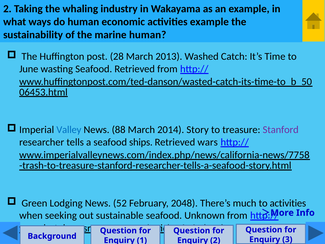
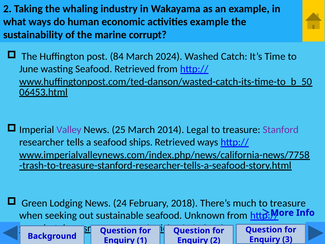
marine human: human -> corrupt (148, 35)
28: 28 -> 84 (117, 56)
2013: 2013 -> 2024 (169, 56)
Valley colour: blue -> purple (69, 130)
88: 88 -> 25 (119, 130)
Story: Story -> Legal (198, 130)
Retrieved wars: wars -> ways (208, 142)
52: 52 -> 24 (120, 203)
2048: 2048 -> 2018 (184, 203)
much to activities: activities -> treasure (288, 203)
